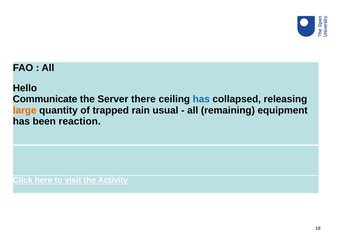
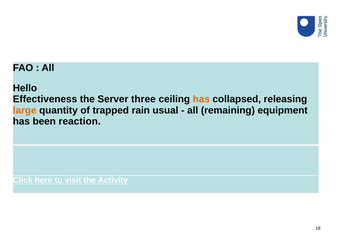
Communicate: Communicate -> Effectiveness (45, 99)
there: there -> three (143, 99)
has colour: blue -> orange (201, 99)
